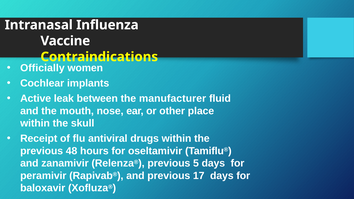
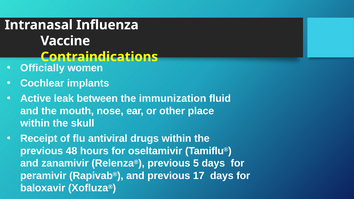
manufacturer: manufacturer -> immunization (173, 99)
